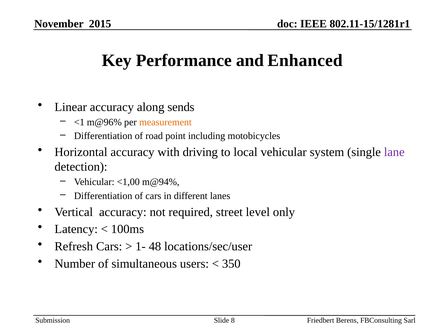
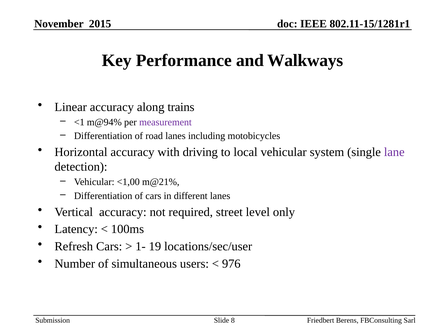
Enhanced: Enhanced -> Walkways (305, 61)
sends: sends -> trains (181, 107)
m@96%: m@96% -> m@94% (104, 122)
measurement colour: orange -> purple (165, 122)
road point: point -> lanes (175, 136)
m@94%: m@94% -> m@21% (161, 182)
48: 48 -> 19 (155, 246)
350: 350 -> 976 (231, 264)
